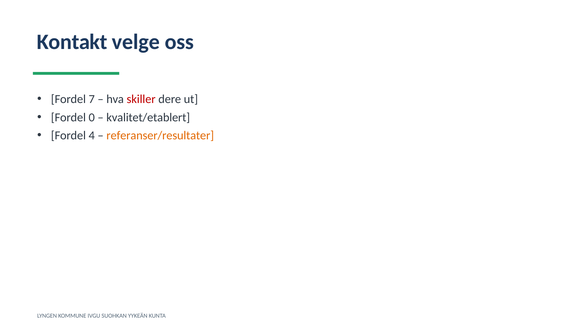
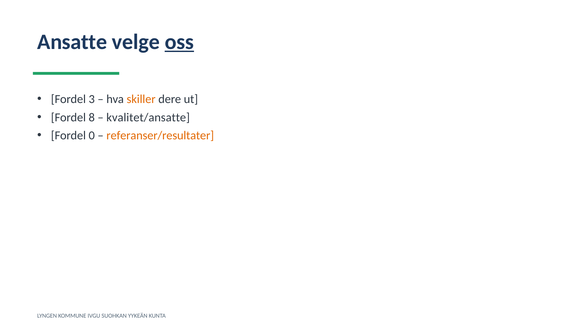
Kontakt: Kontakt -> Ansatte (72, 42)
oss underline: none -> present (179, 42)
7: 7 -> 3 (92, 99)
skiller colour: red -> orange (141, 99)
0: 0 -> 8 (92, 117)
kvalitet/etablert: kvalitet/etablert -> kvalitet/ansatte (148, 117)
4: 4 -> 0 (92, 136)
